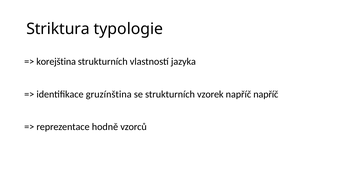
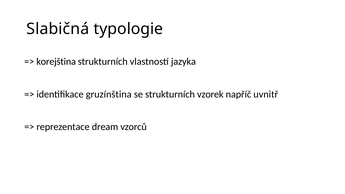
Striktura: Striktura -> Slabičná (58, 29)
napříč napříč: napříč -> uvnitř (266, 94)
hodně: hodně -> dream (105, 127)
